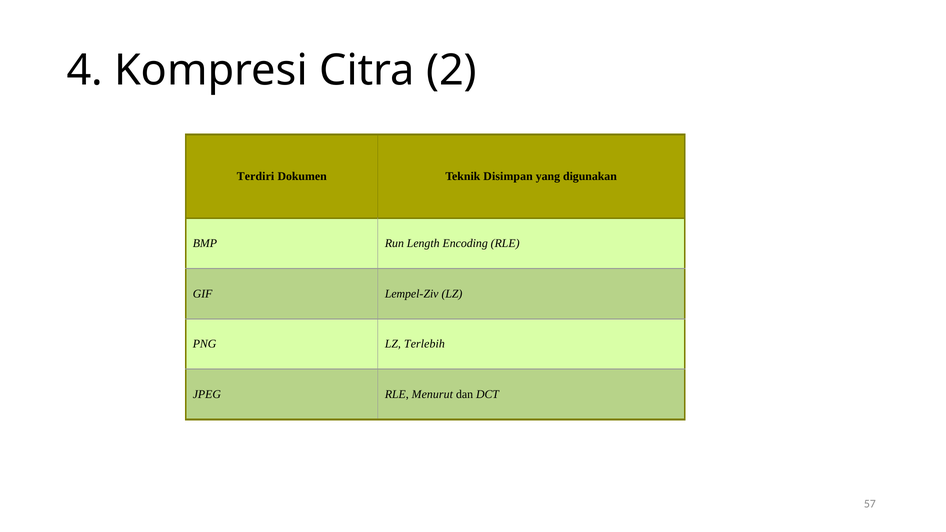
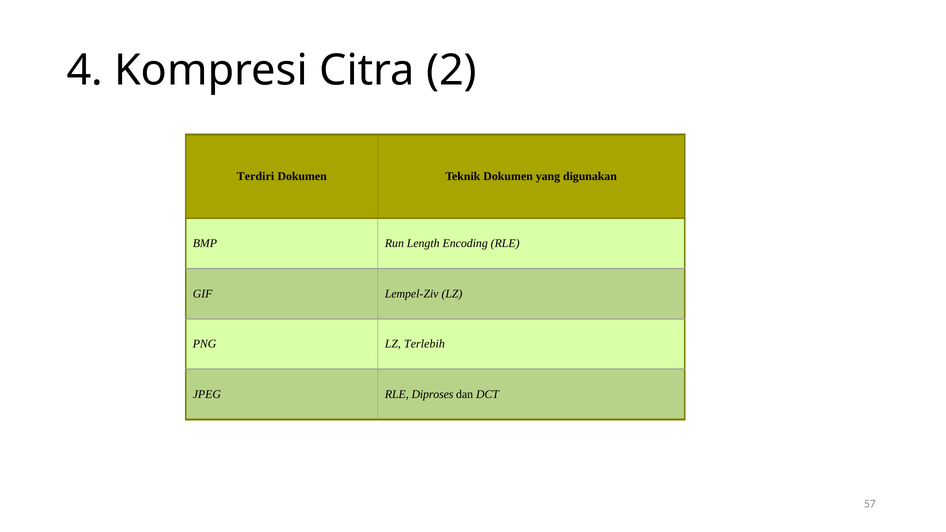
Teknik Disimpan: Disimpan -> Dokumen (508, 176)
Menurut: Menurut -> Diproses (432, 394)
